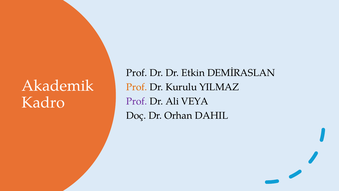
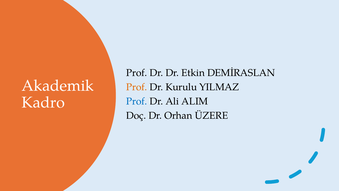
Prof colour: purple -> blue (137, 101)
VEYA: VEYA -> ALIM (195, 101)
DAHIL: DAHIL -> ÜZERE (211, 115)
